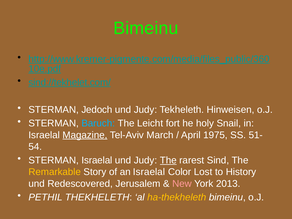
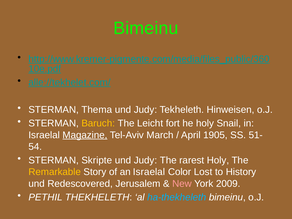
sind://tekhelet.com/: sind://tekhelet.com/ -> alle://tekhelet.com/ (70, 82)
Jedoch: Jedoch -> Thema (97, 110)
Baruch colour: light blue -> yellow (98, 123)
1975: 1975 -> 1905 (215, 135)
STERMAN Israelal: Israelal -> Skripte (97, 160)
The underline: present -> none (168, 160)
rarest Sind: Sind -> Holy (218, 160)
2013: 2013 -> 2009 (228, 184)
ha-thekheleth colour: yellow -> light blue (177, 197)
